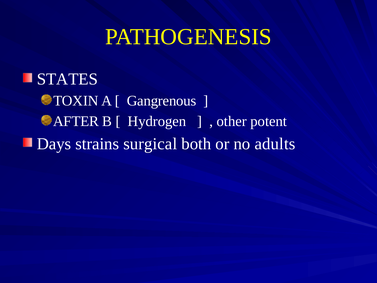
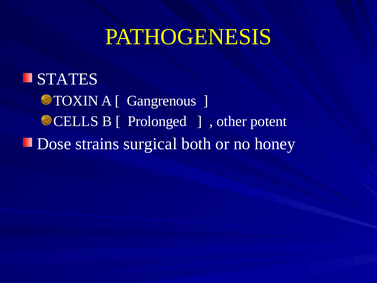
AFTER: AFTER -> CELLS (76, 121)
Hydrogen: Hydrogen -> Prolonged (157, 121)
Days: Days -> Dose (54, 144)
adults: adults -> honey (275, 144)
